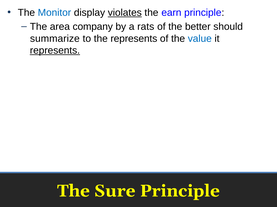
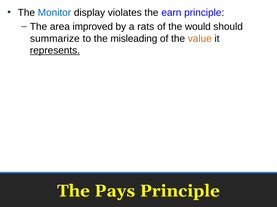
violates underline: present -> none (125, 13)
company: company -> improved (93, 27)
better: better -> would (198, 27)
the represents: represents -> misleading (134, 39)
value colour: blue -> orange (200, 39)
Sure: Sure -> Pays (115, 192)
